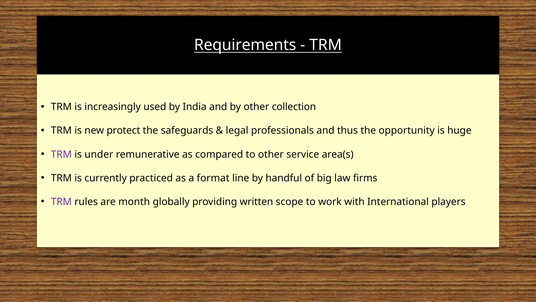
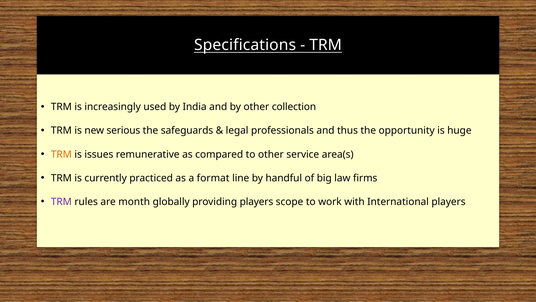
Requirements: Requirements -> Specifications (245, 45)
protect: protect -> serious (123, 130)
TRM colour: purple -> orange (61, 154)
under: under -> issues (99, 154)
providing written: written -> players (256, 201)
